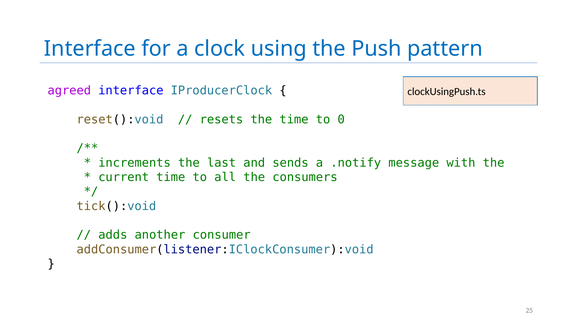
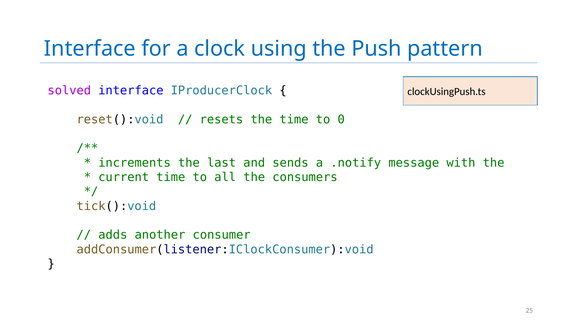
agreed: agreed -> solved (69, 90)
